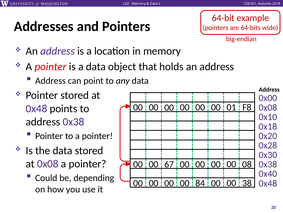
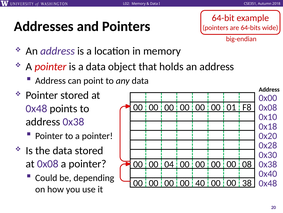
67: 67 -> 04 (169, 164)
84: 84 -> 40 (200, 182)
